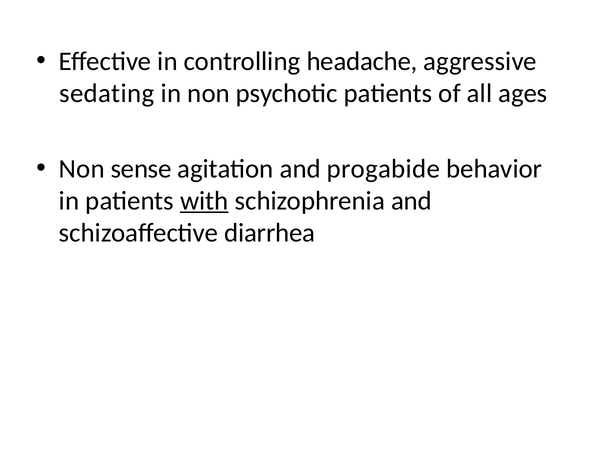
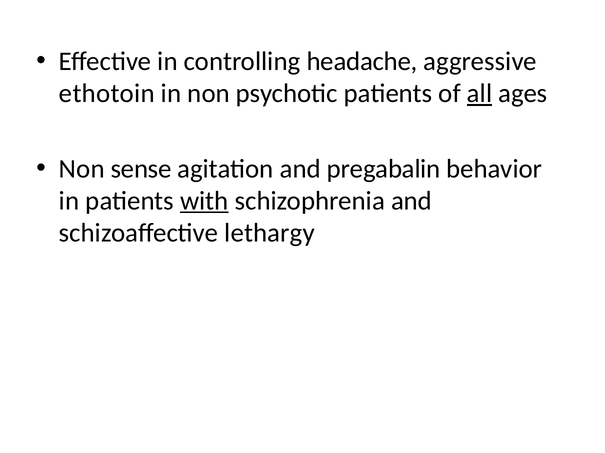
sedating: sedating -> ethotoin (107, 94)
all underline: none -> present (480, 94)
progabide: progabide -> pregabalin (384, 169)
diarrhea: diarrhea -> lethargy (270, 234)
